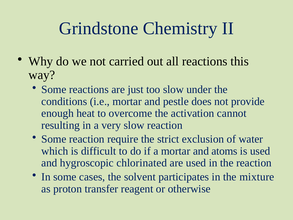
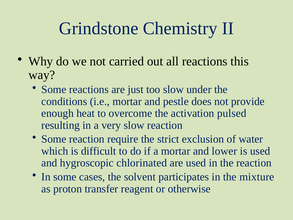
cannot: cannot -> pulsed (232, 113)
atoms: atoms -> lower (224, 151)
